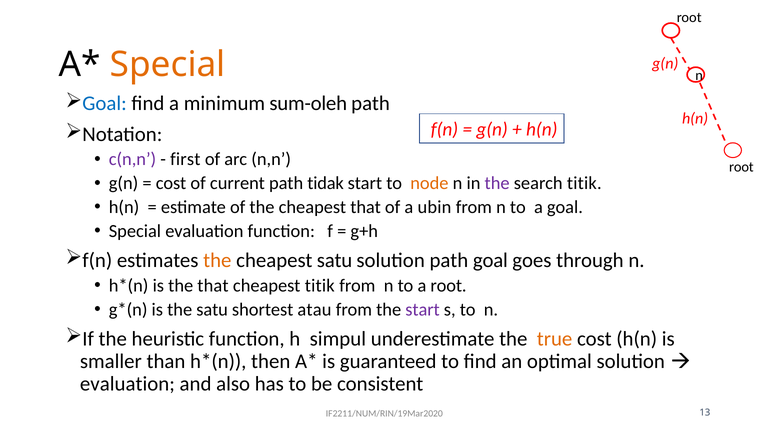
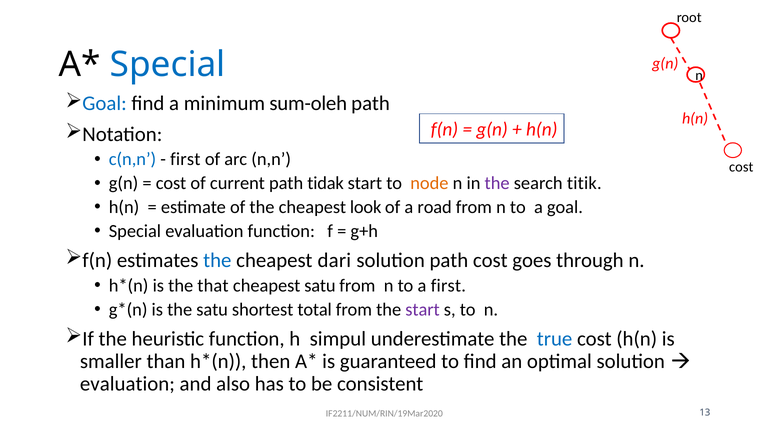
Special colour: orange -> blue (168, 65)
c(n,n colour: purple -> blue (132, 159)
root: root -> cost (741, 167)
cheapest that: that -> look (366, 207)
ubin: ubin -> road (435, 207)
the colour: orange -> blue (217, 260)
cheapest satu: satu -> dari (334, 260)
path goal: goal -> cost (490, 260)
cheapest titik: titik -> satu (320, 285)
a root: root -> first (448, 285)
atau: atau -> total (315, 309)
true colour: orange -> blue (555, 338)
